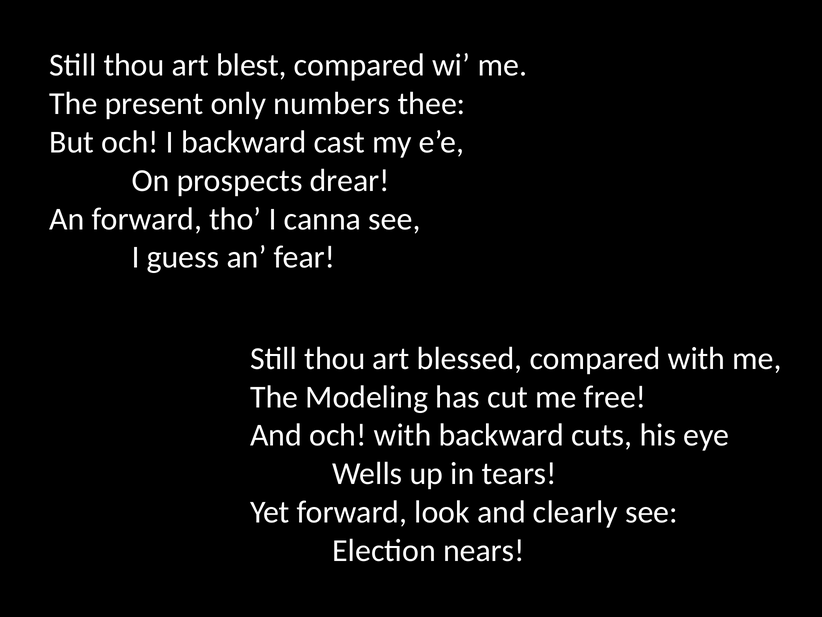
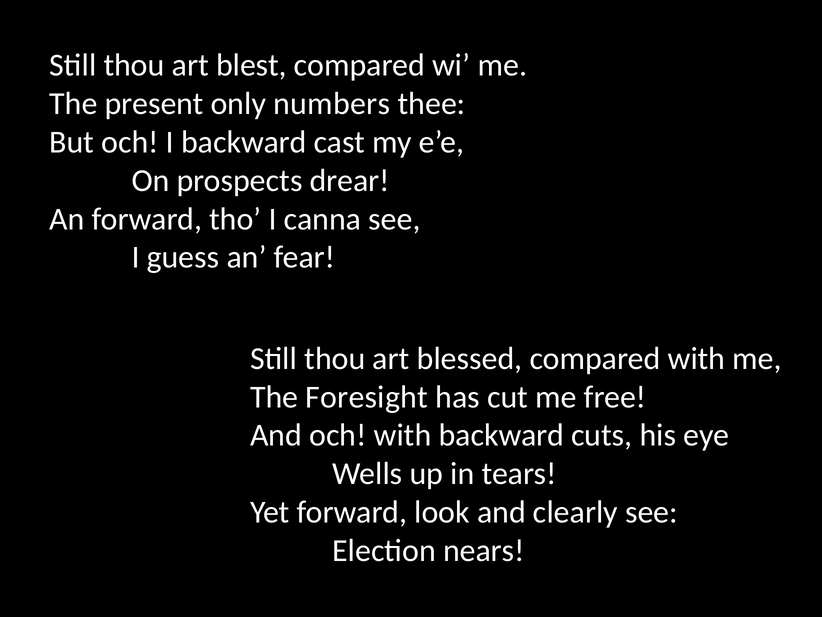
Modeling: Modeling -> Foresight (367, 397)
